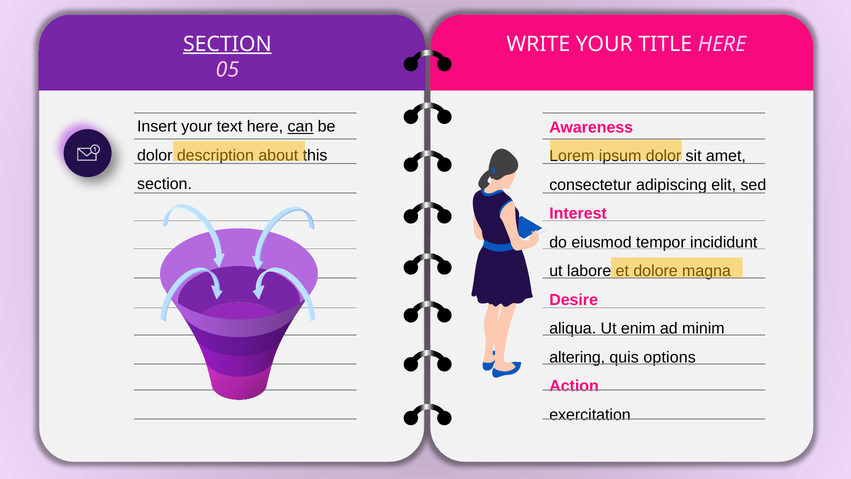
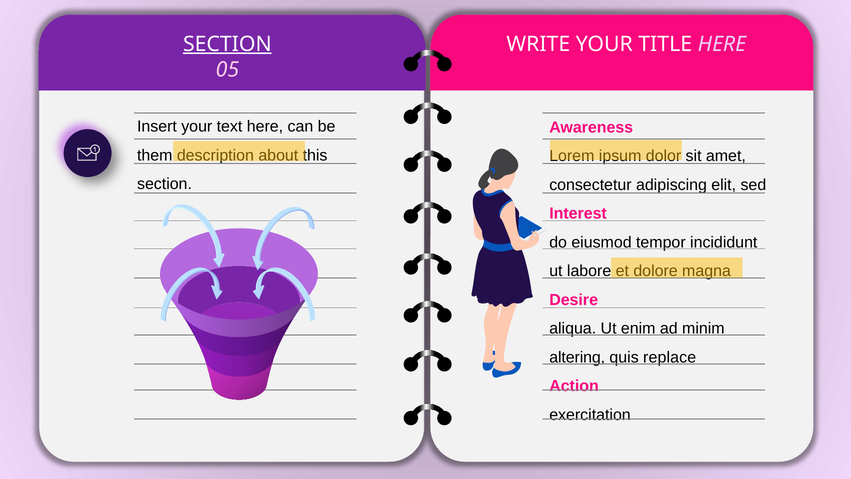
can underline: present -> none (300, 126)
dolor: dolor -> them (155, 155)
options: options -> replace (670, 357)
